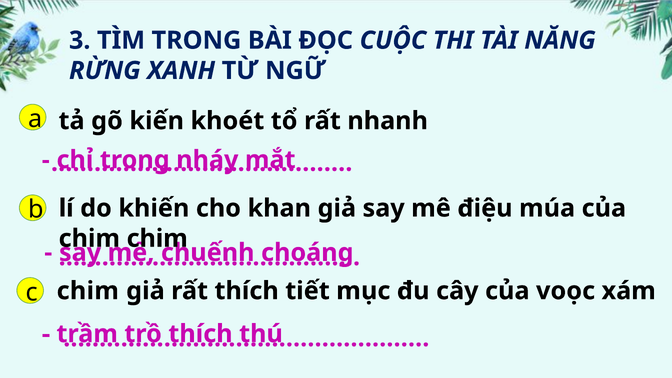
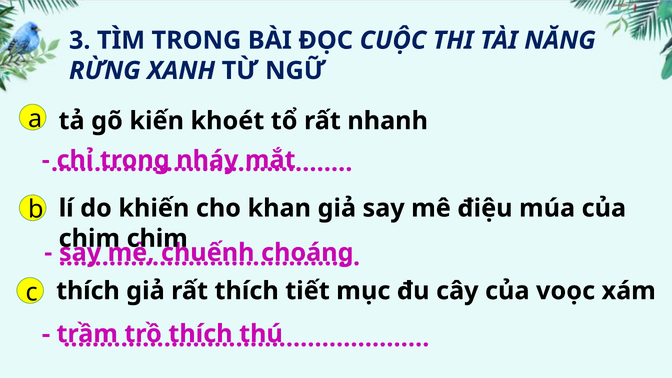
chim: chim -> thích (88, 291)
